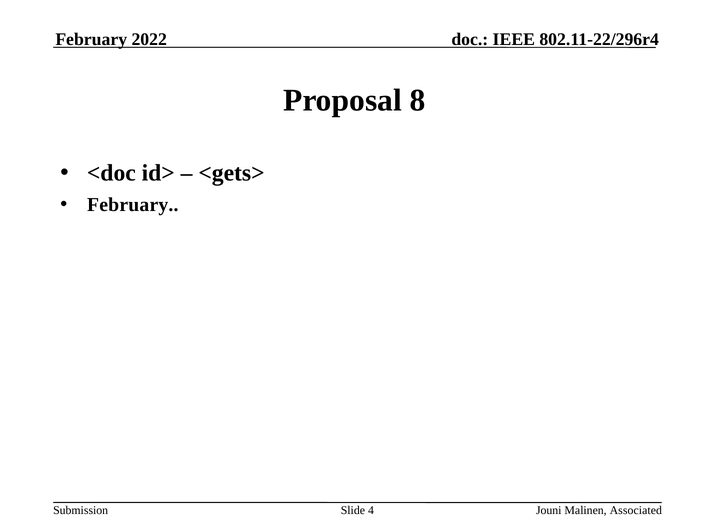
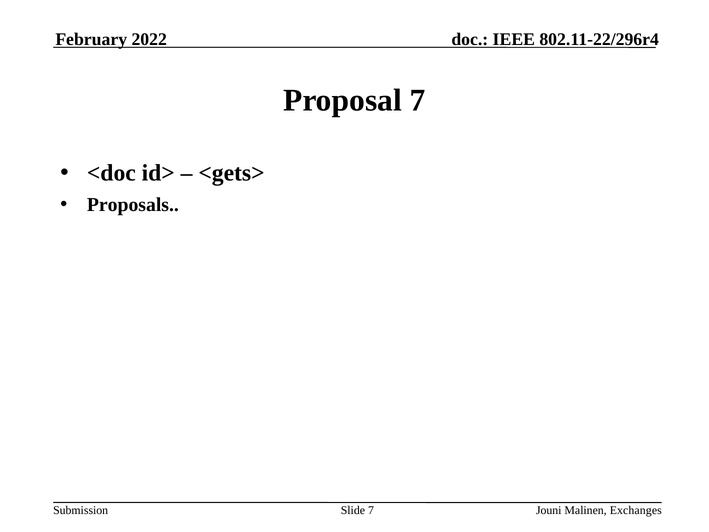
Proposal 8: 8 -> 7 (418, 100)
February: February -> Proposals (133, 205)
Slide 4: 4 -> 7 (371, 510)
Associated: Associated -> Exchanges (636, 510)
